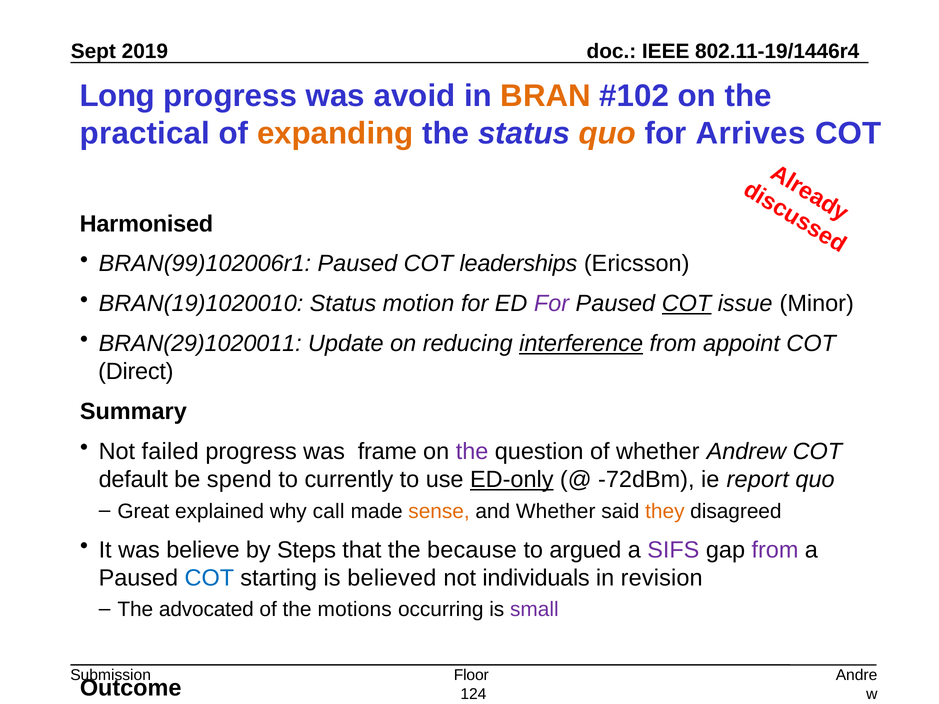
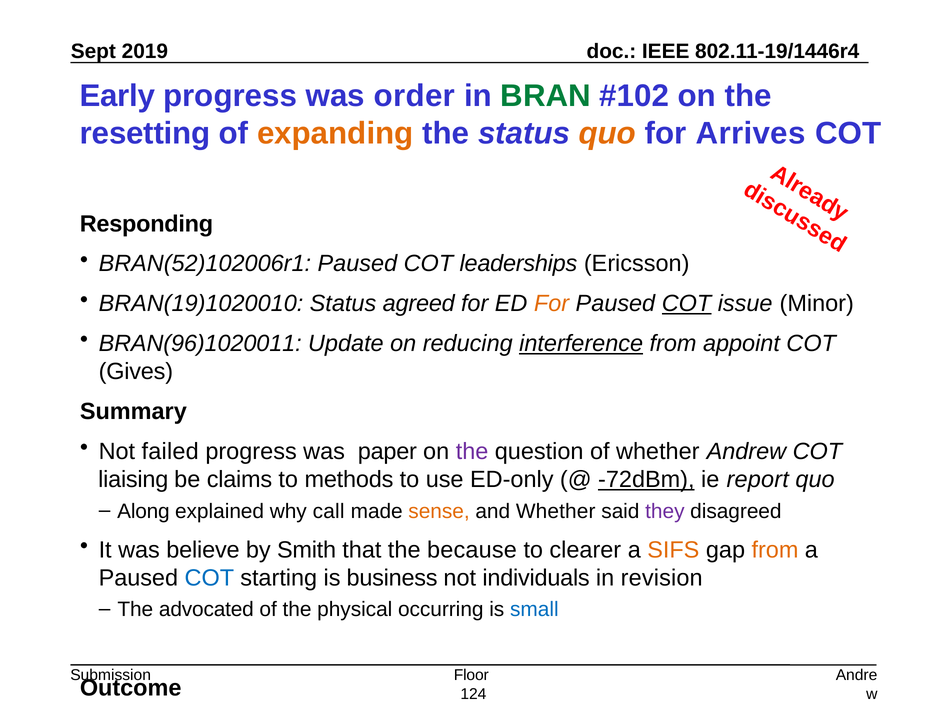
Long: Long -> Early (117, 96)
avoid: avoid -> order (414, 96)
BRAN colour: orange -> green (546, 96)
practical: practical -> resetting (145, 134)
Harmonised: Harmonised -> Responding (146, 224)
BRAN(99)102006r1: BRAN(99)102006r1 -> BRAN(52)102006r1 (205, 264)
motion: motion -> agreed (419, 304)
For colour: purple -> orange (552, 304)
BRAN(29)1020011: BRAN(29)1020011 -> BRAN(96)1020011 (200, 344)
Direct: Direct -> Gives (136, 372)
frame: frame -> paper (387, 452)
default: default -> liaising (133, 480)
spend: spend -> claims (239, 480)
currently: currently -> methods (349, 480)
ED-only underline: present -> none (512, 480)
-72dBm underline: none -> present (646, 480)
Great: Great -> Along (143, 511)
they colour: orange -> purple (665, 511)
Steps: Steps -> Smith (307, 550)
argued: argued -> clearer (585, 550)
SIFS colour: purple -> orange (673, 550)
from colour: purple -> orange (775, 550)
believed: believed -> business (392, 578)
motions: motions -> physical (355, 610)
small colour: purple -> blue (534, 610)
